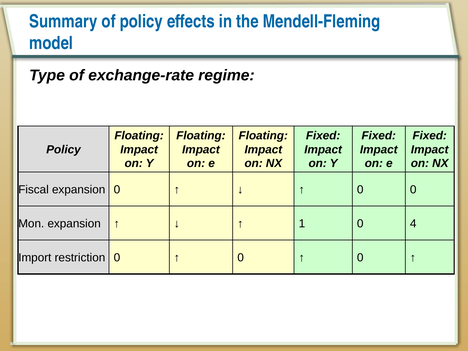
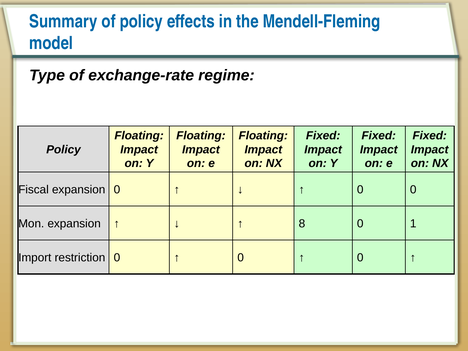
1: 1 -> 8 (302, 223)
4: 4 -> 1 (413, 223)
